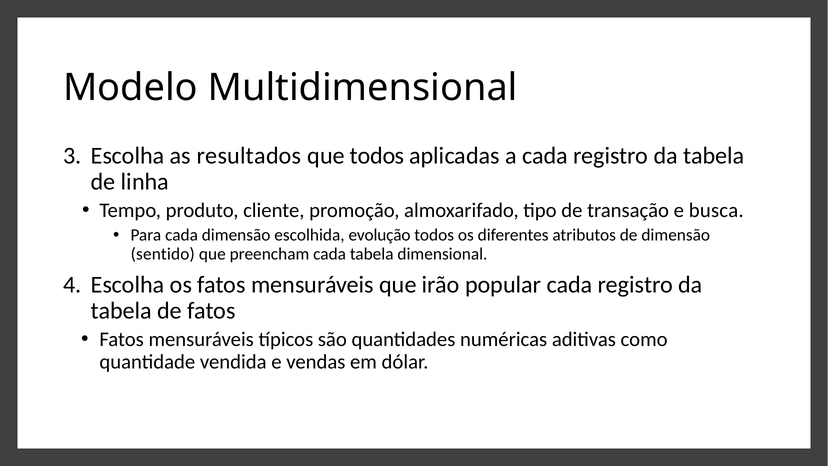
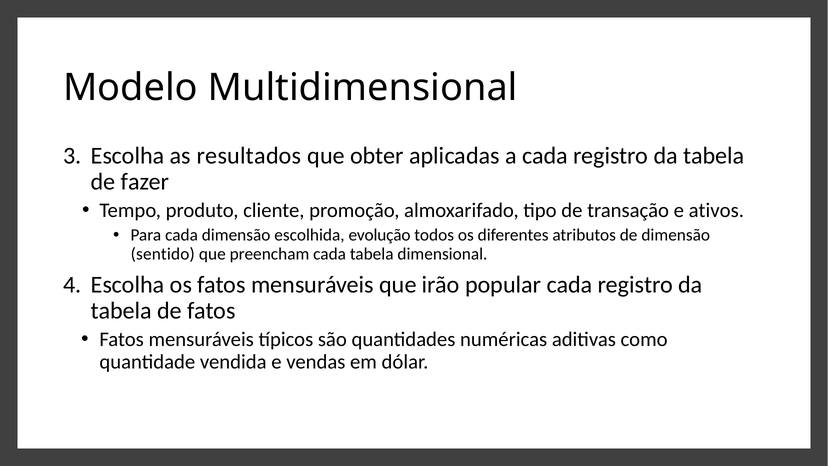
que todos: todos -> obter (377, 156)
linha: linha -> fazer (145, 182)
busca: busca -> ativos (716, 210)
